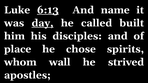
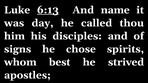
day underline: present -> none (42, 23)
built: built -> thou (132, 23)
place: place -> signs (18, 49)
wall: wall -> best (60, 62)
